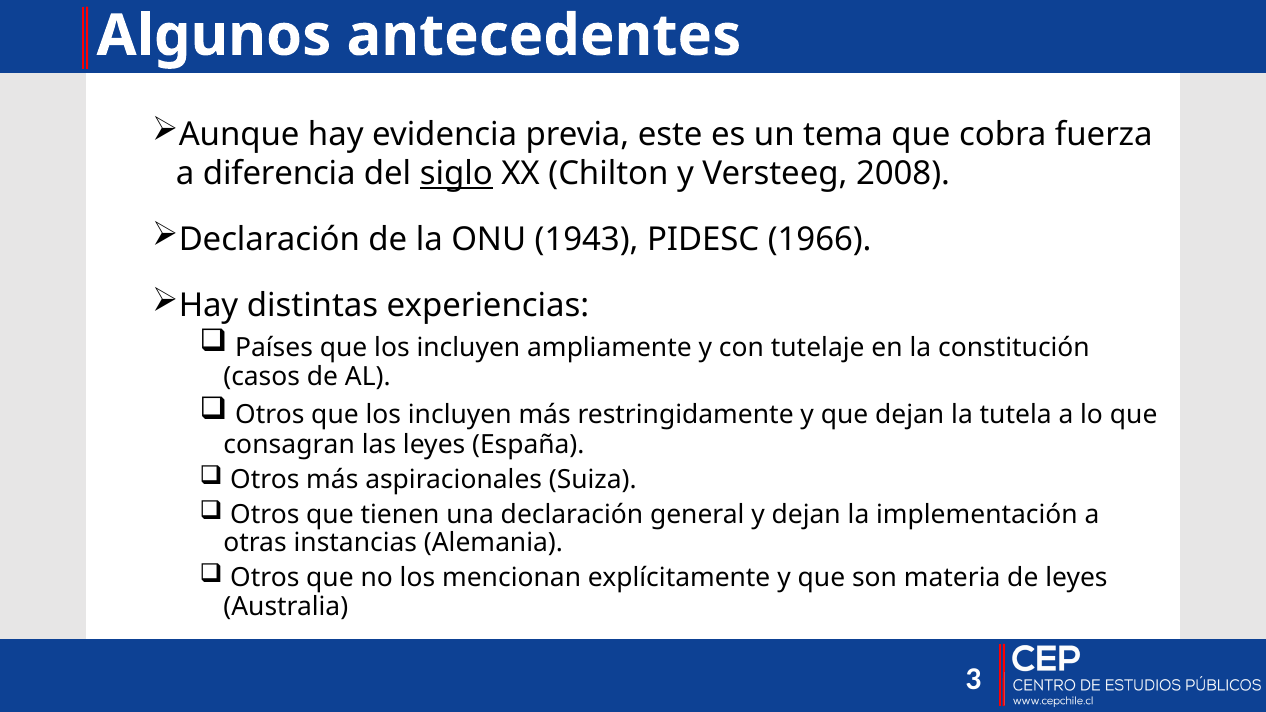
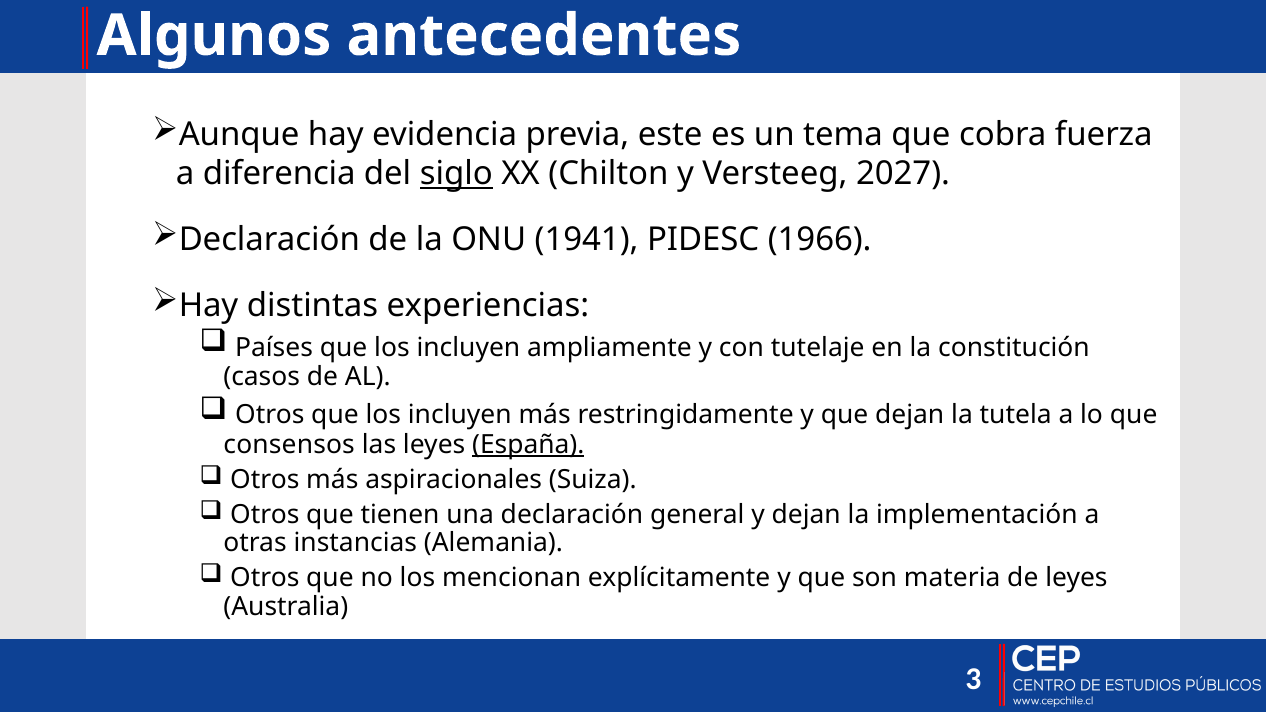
2008: 2008 -> 2027 (903, 174)
1943: 1943 -> 1941 (587, 240)
consagran: consagran -> consensos (289, 445)
España underline: none -> present (528, 445)
